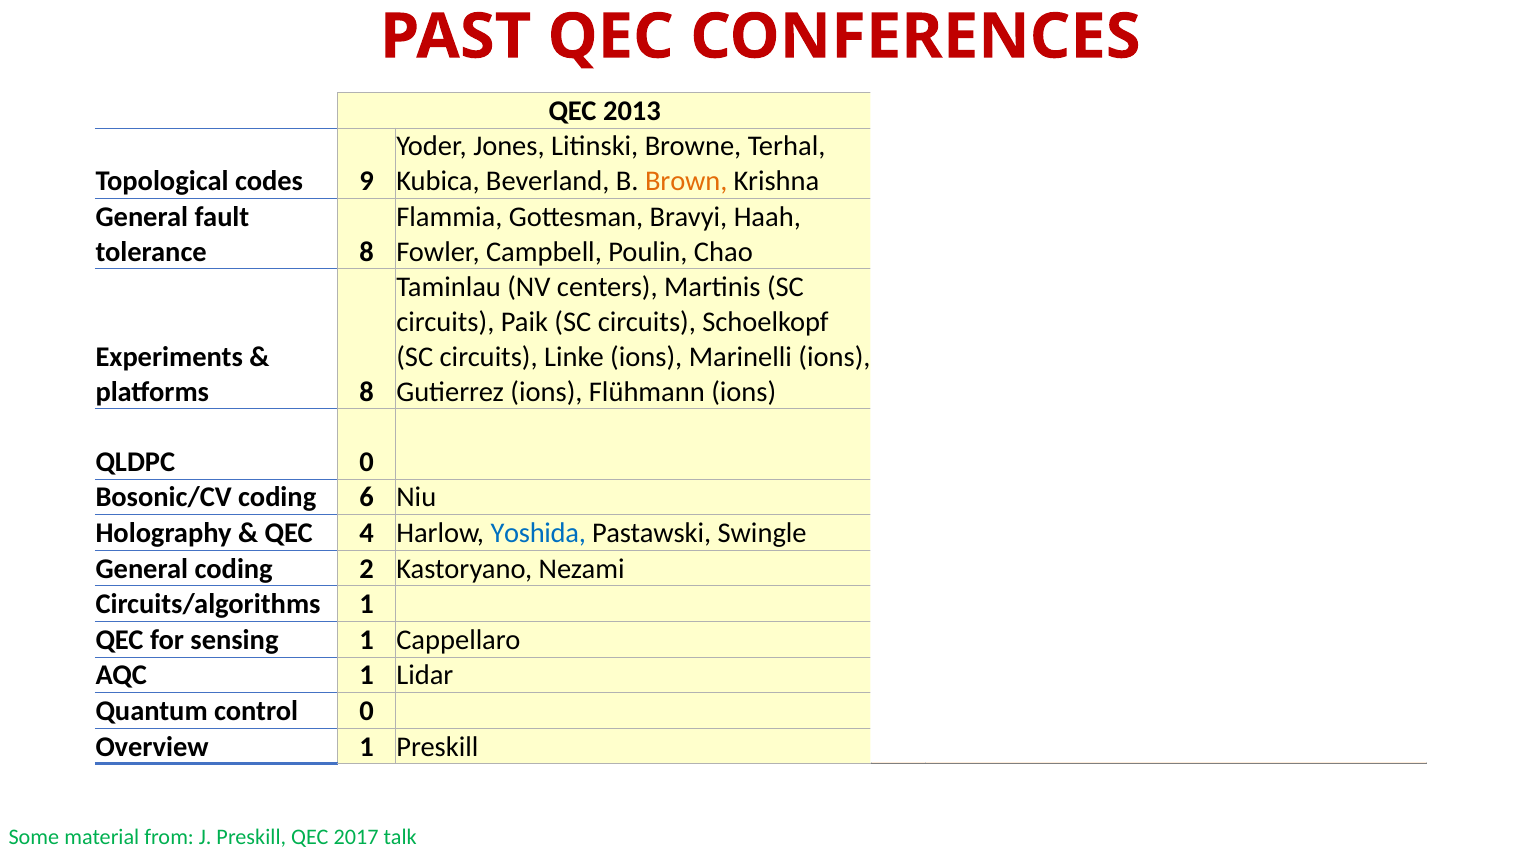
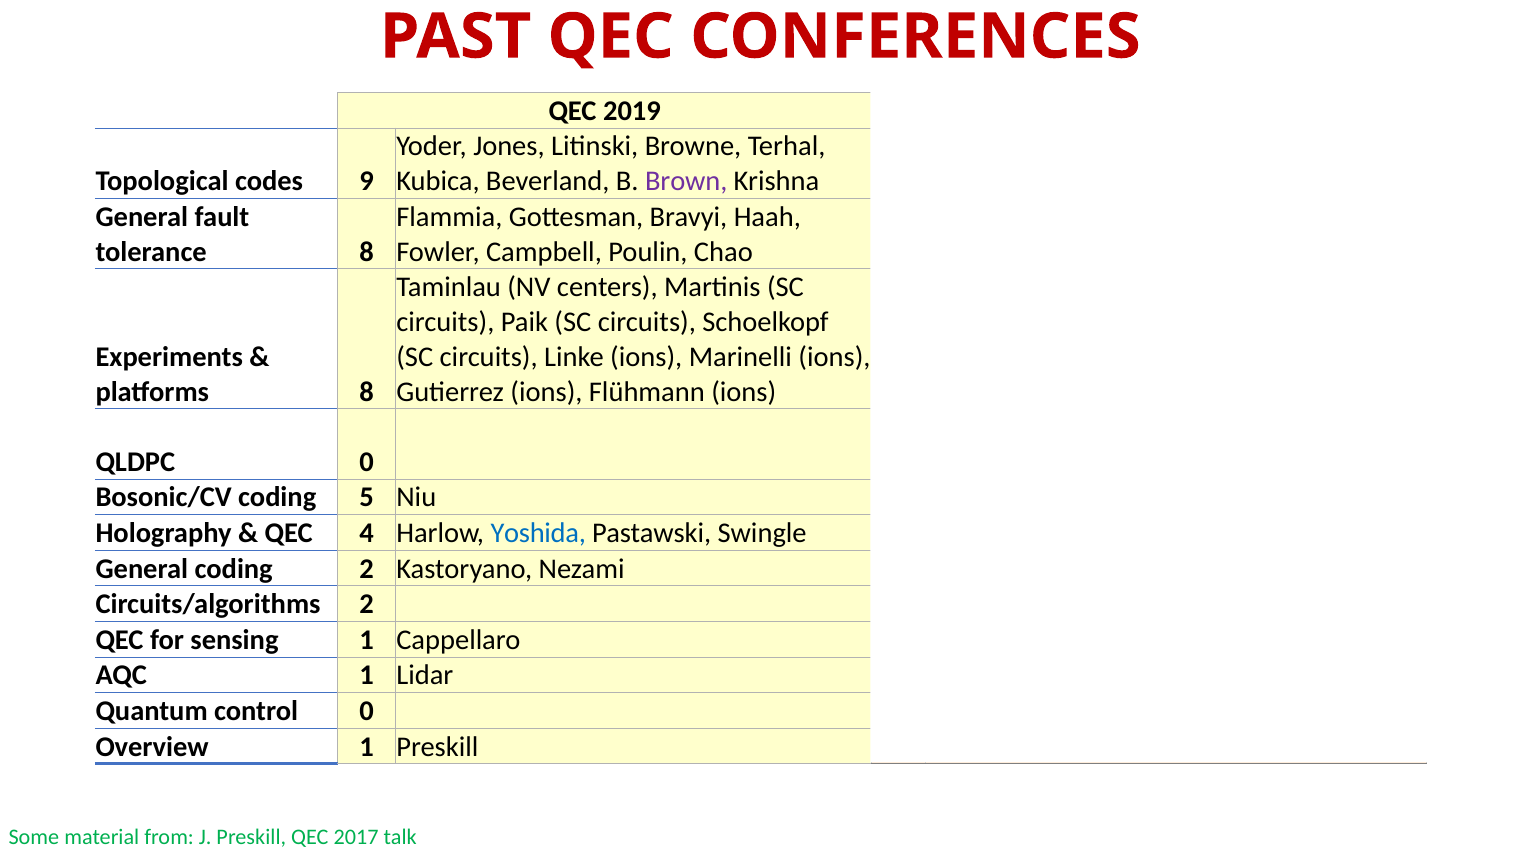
2013: 2013 -> 2019 (632, 111)
Brown colour: orange -> purple (686, 181)
coding 6: 6 -> 5 (367, 498)
Circuits/algorithms 1: 1 -> 2 (367, 605)
